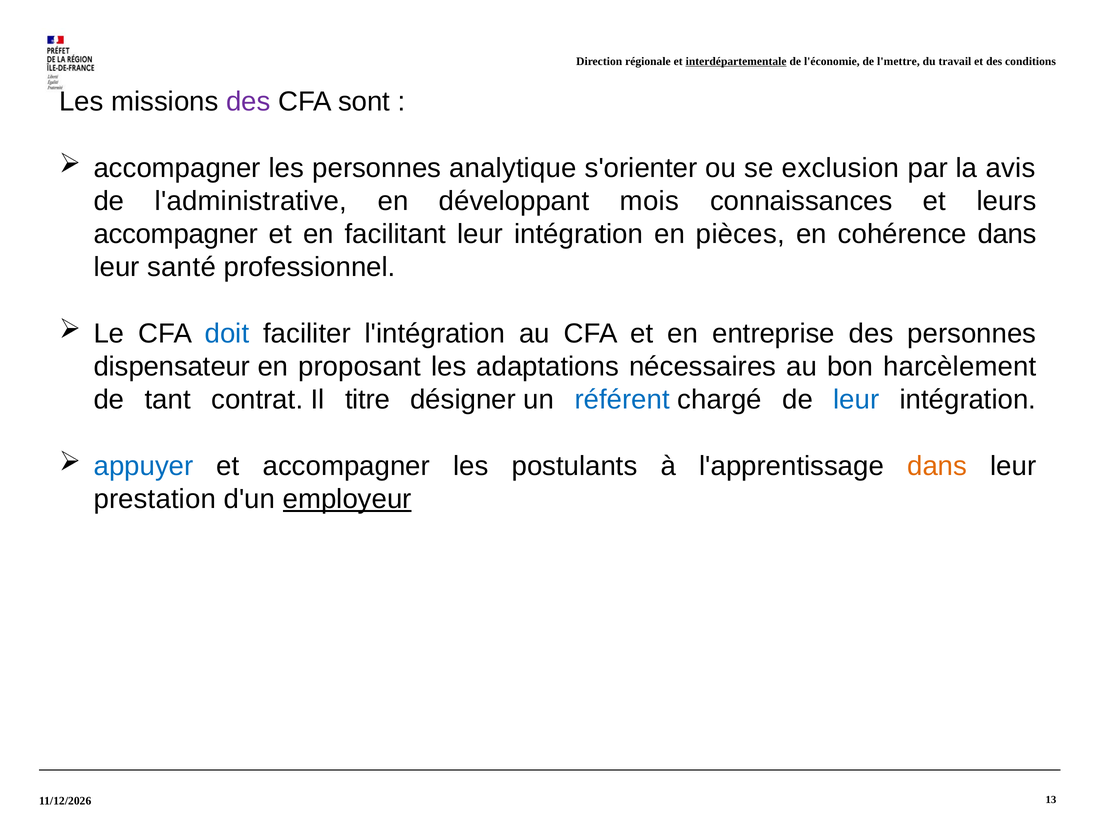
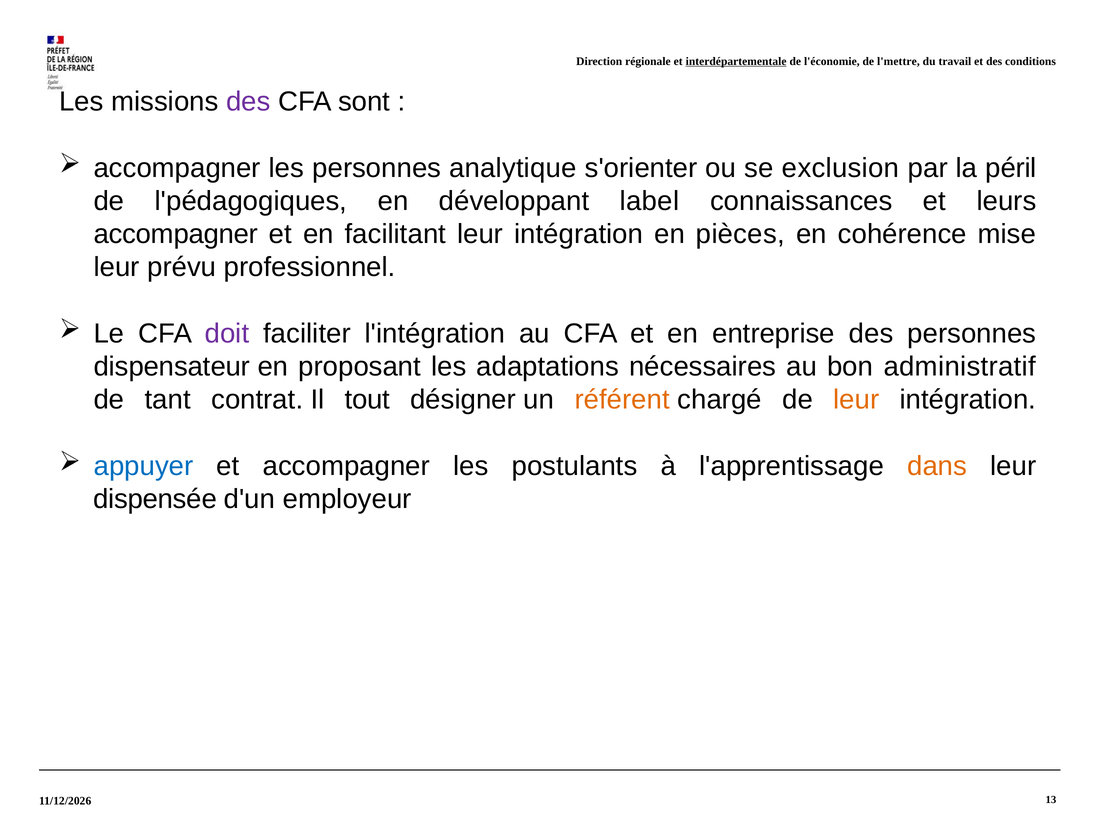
avis: avis -> péril (1011, 168)
l'administrative: l'administrative -> l'pédagogiques (251, 201)
mois: mois -> label (649, 201)
cohérence dans: dans -> mise (1007, 234)
santé: santé -> prévu (182, 267)
doit colour: blue -> purple (227, 334)
harcèlement: harcèlement -> administratif (960, 367)
titre: titre -> tout (367, 400)
référent colour: blue -> orange (622, 400)
leur colour: blue -> orange (856, 400)
prestation: prestation -> dispensée (155, 499)
employeur underline: present -> none (347, 499)
